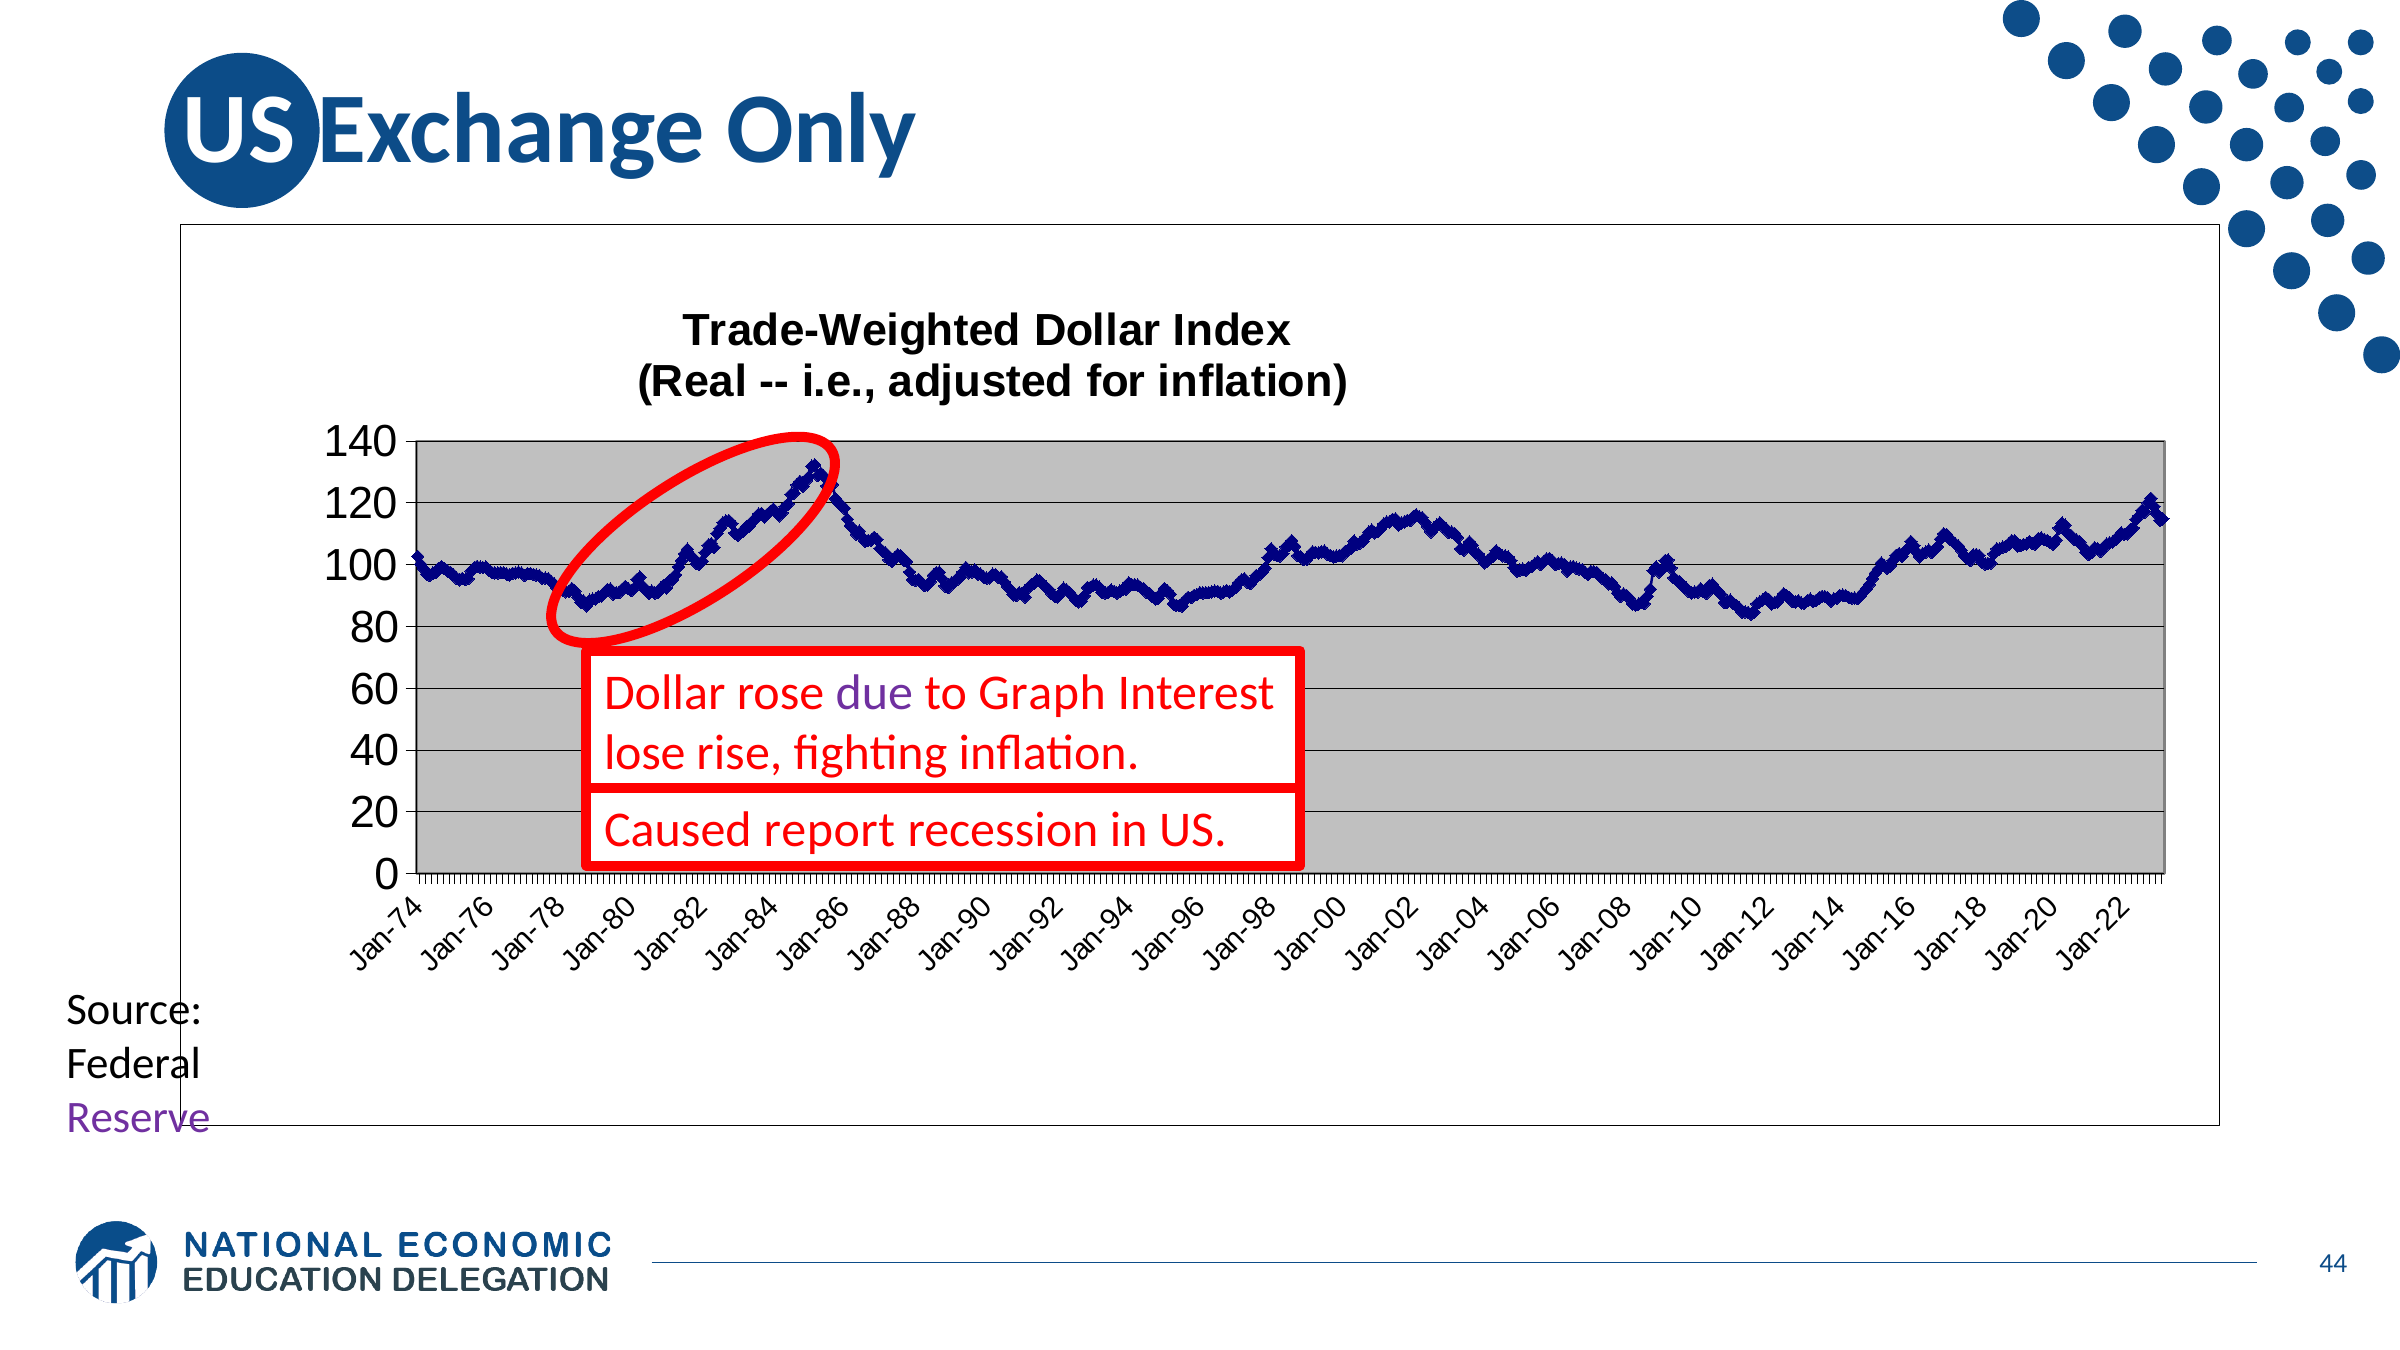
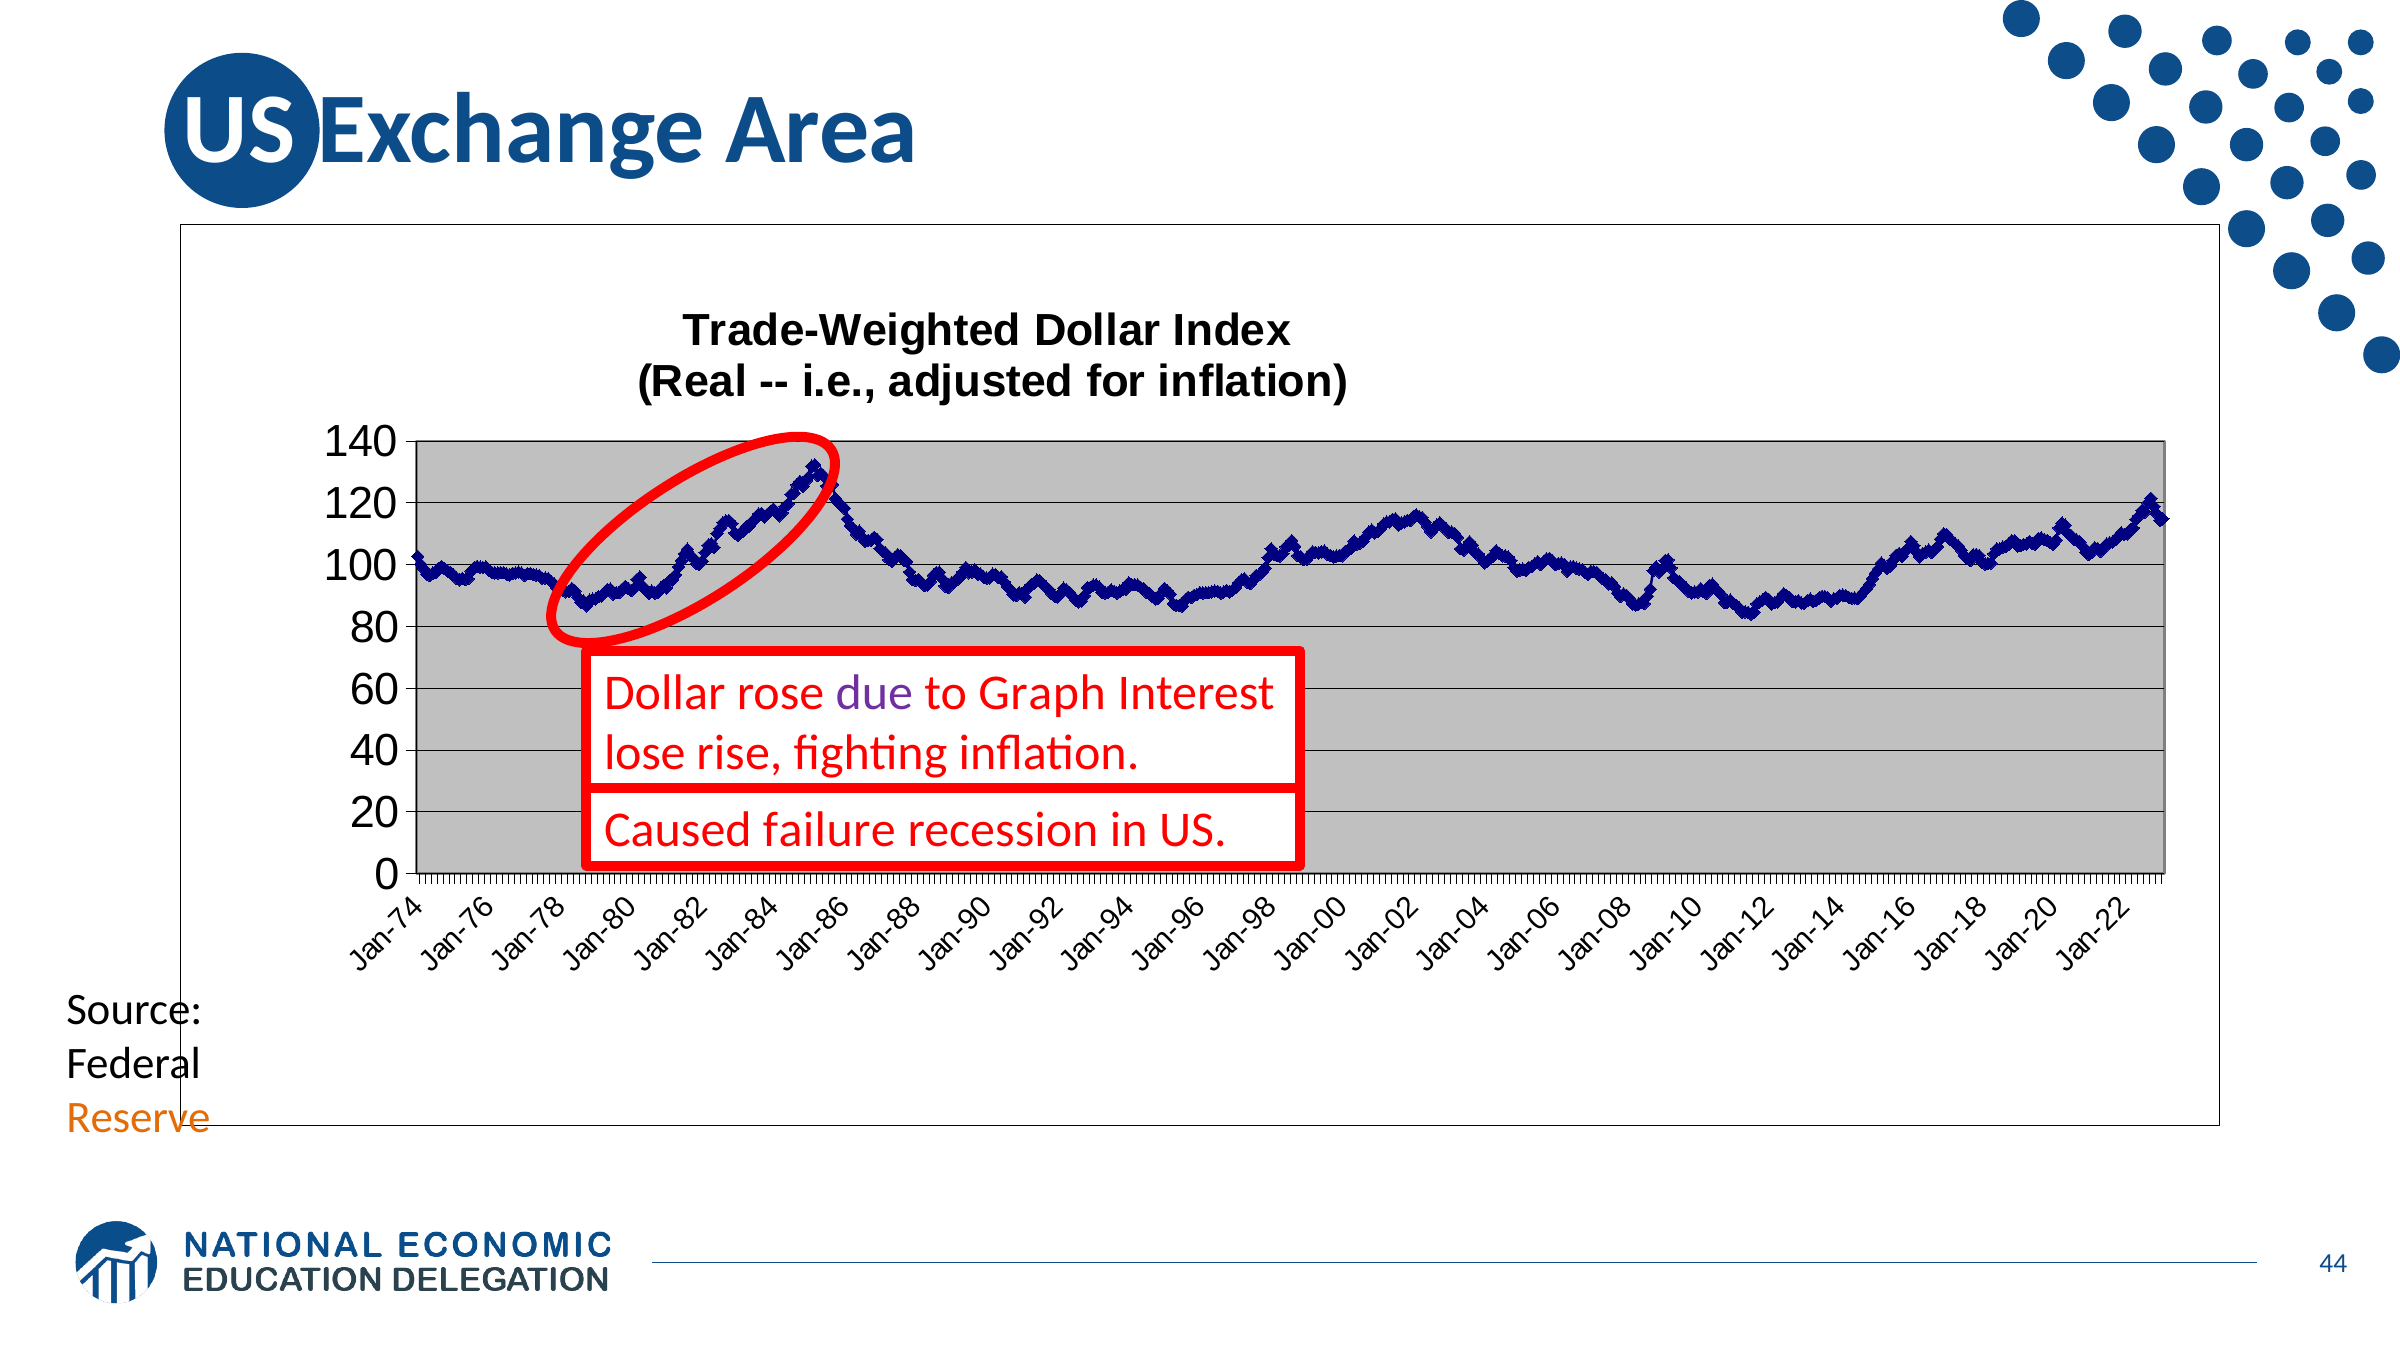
Only: Only -> Area (822, 130)
report: report -> failure (829, 830)
Reserve colour: purple -> orange (138, 1117)
